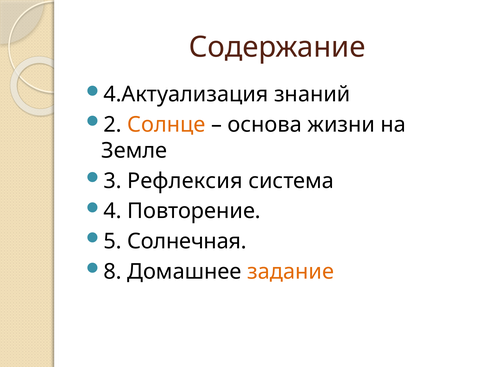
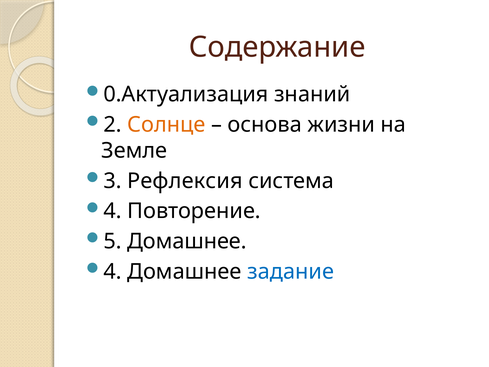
4.Актуализация: 4.Актуализация -> 0.Актуализация (186, 94)
5 Солнечная: Солнечная -> Домашнее (187, 241)
8: 8 -> 4 (112, 271)
задание colour: orange -> blue (291, 271)
